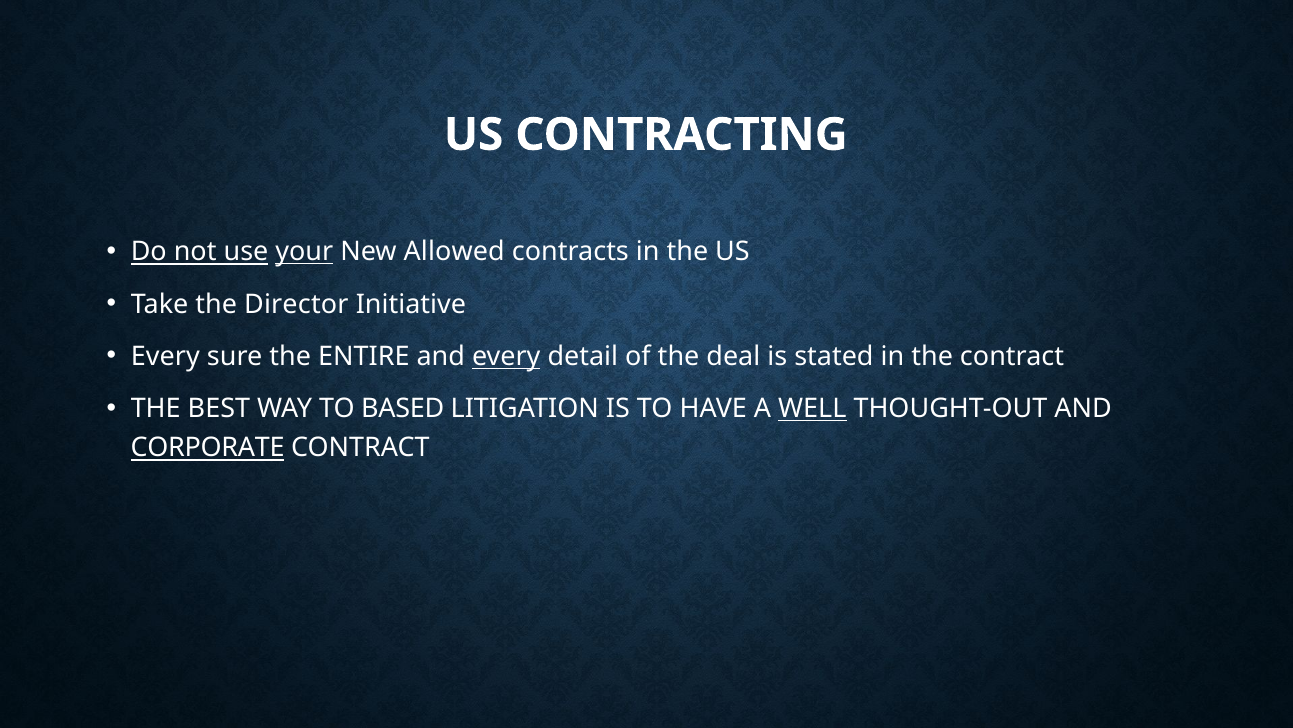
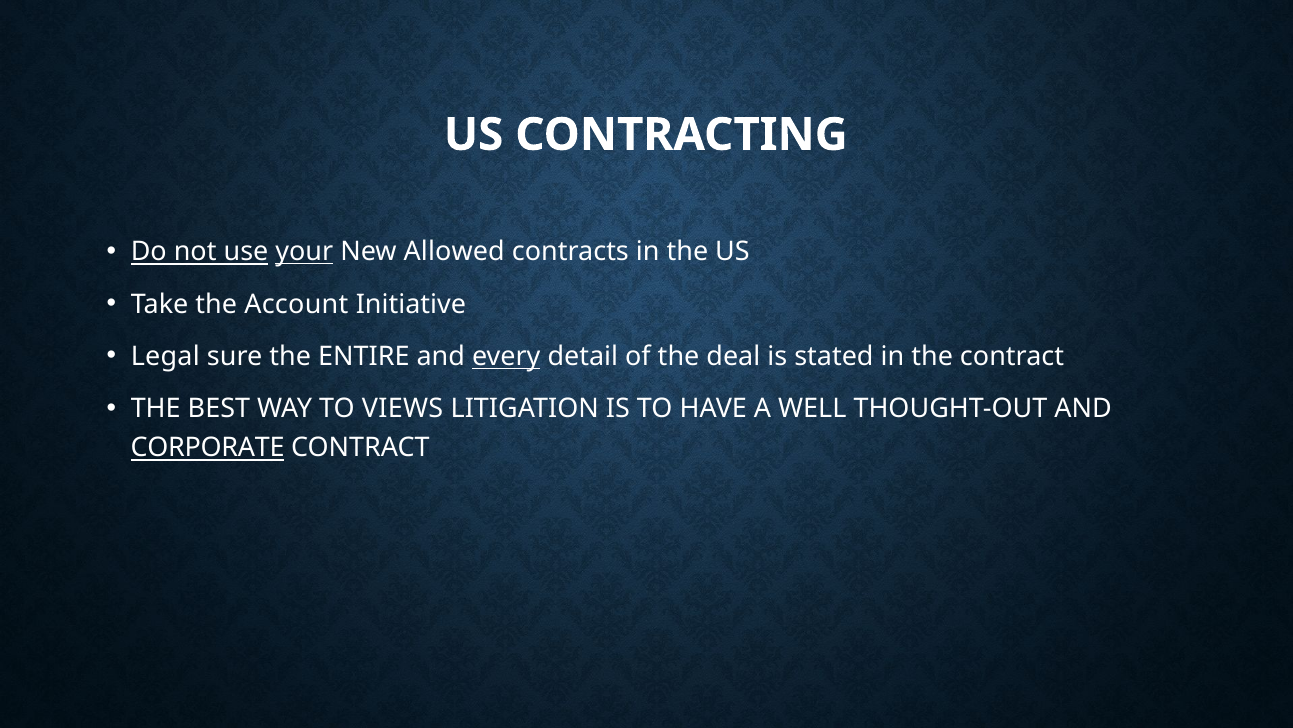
Director: Director -> Account (296, 304)
Every: Every -> Legal (165, 356)
BASED: BASED -> VIEWS (403, 408)
WELL underline: present -> none (812, 408)
